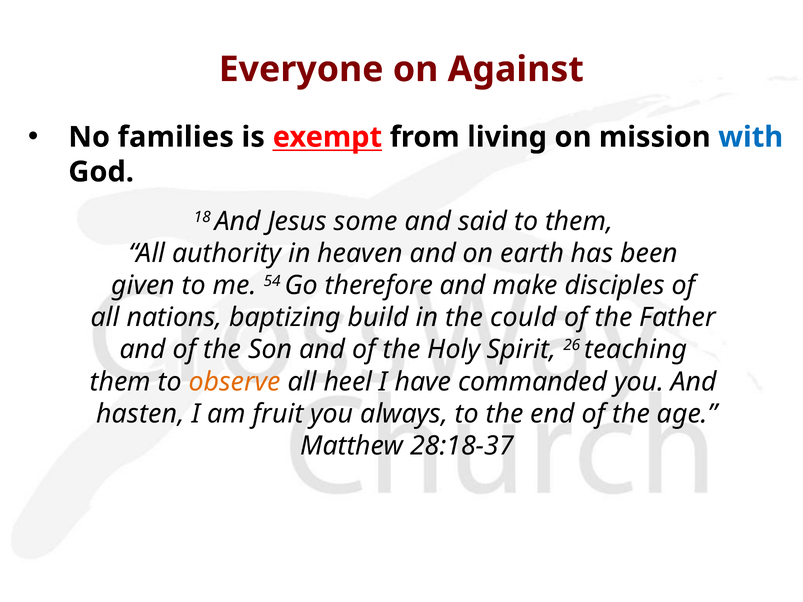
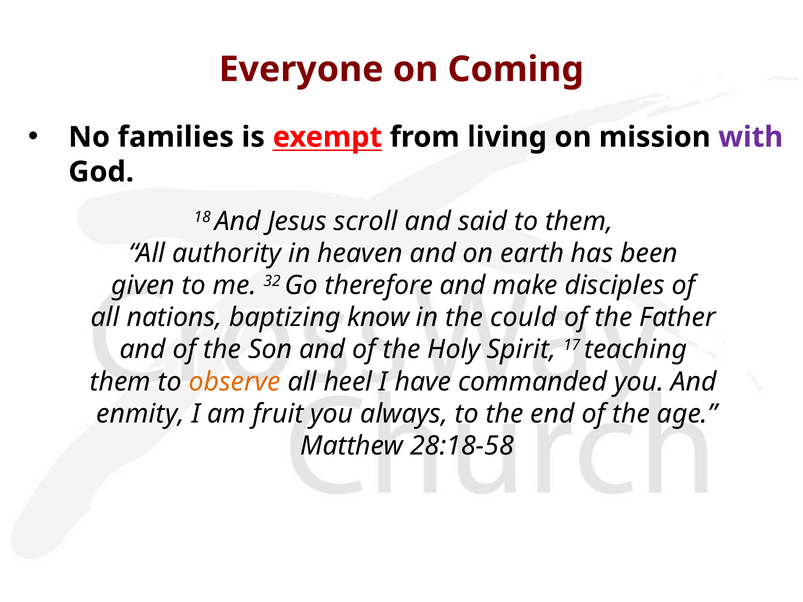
Against: Against -> Coming (516, 69)
with colour: blue -> purple (751, 137)
some: some -> scroll (366, 221)
54: 54 -> 32 (272, 281)
build: build -> know (378, 318)
26: 26 -> 17 (572, 345)
hasten: hasten -> enmity (140, 414)
28:18-37: 28:18-37 -> 28:18-58 (462, 446)
